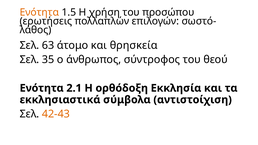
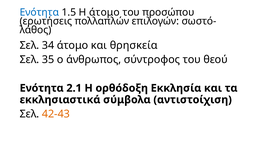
Ενότητα colour: orange -> blue (39, 12)
Η χρήση: χρήση -> άτομο (104, 12)
63: 63 -> 34 (48, 45)
